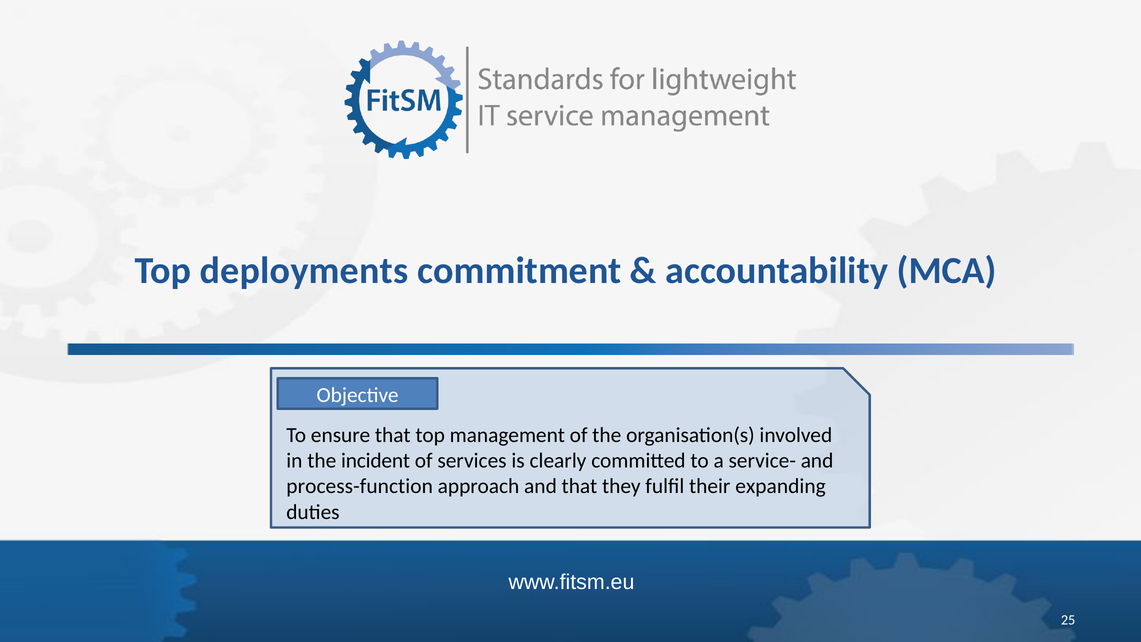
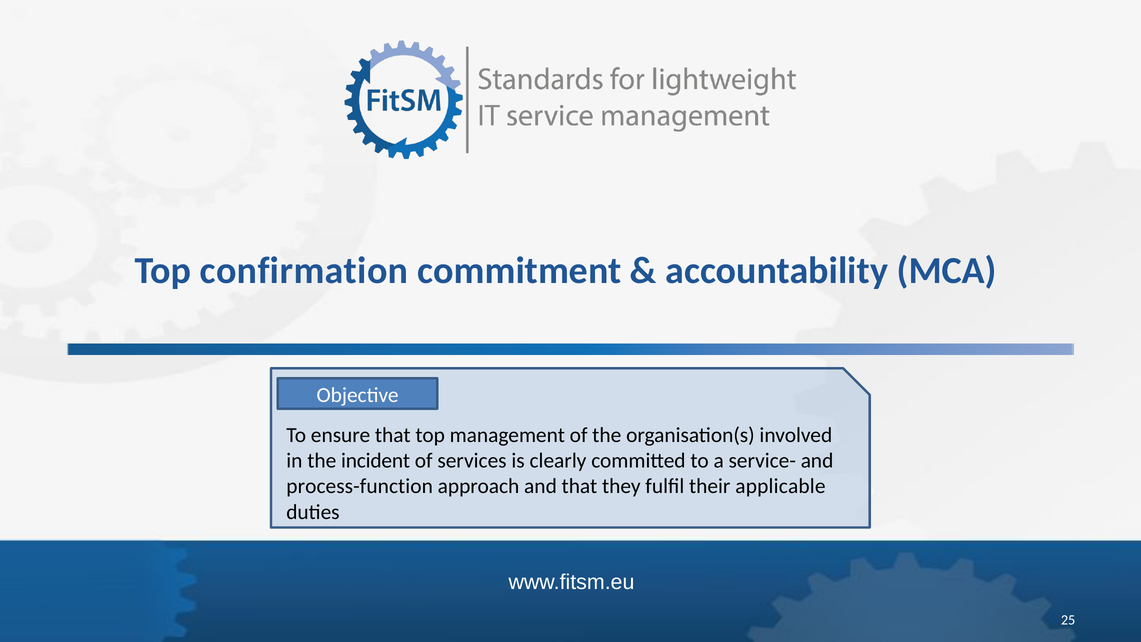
deployments: deployments -> confirmation (304, 271)
expanding: expanding -> applicable (780, 486)
